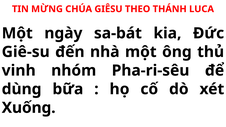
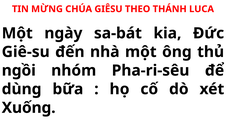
vinh: vinh -> ngồi (19, 71)
